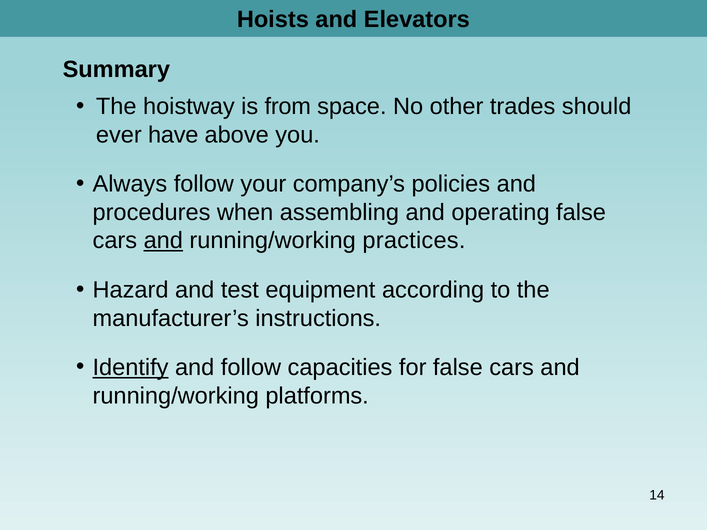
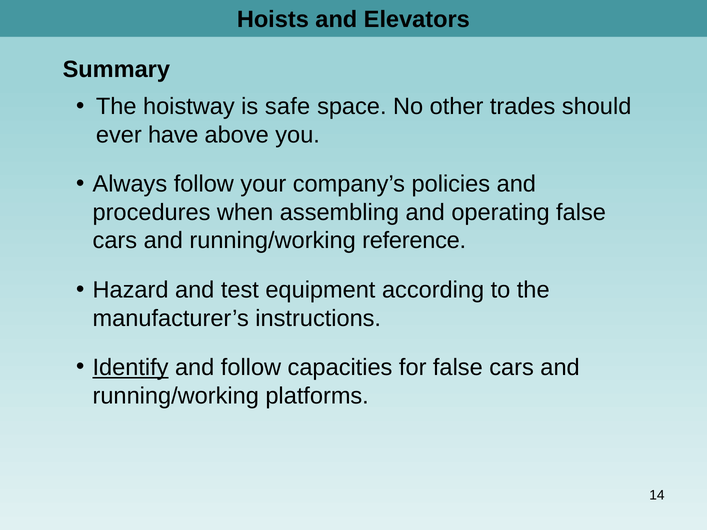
from: from -> safe (288, 107)
and underline: present -> none (163, 241)
practices: practices -> reference (414, 241)
